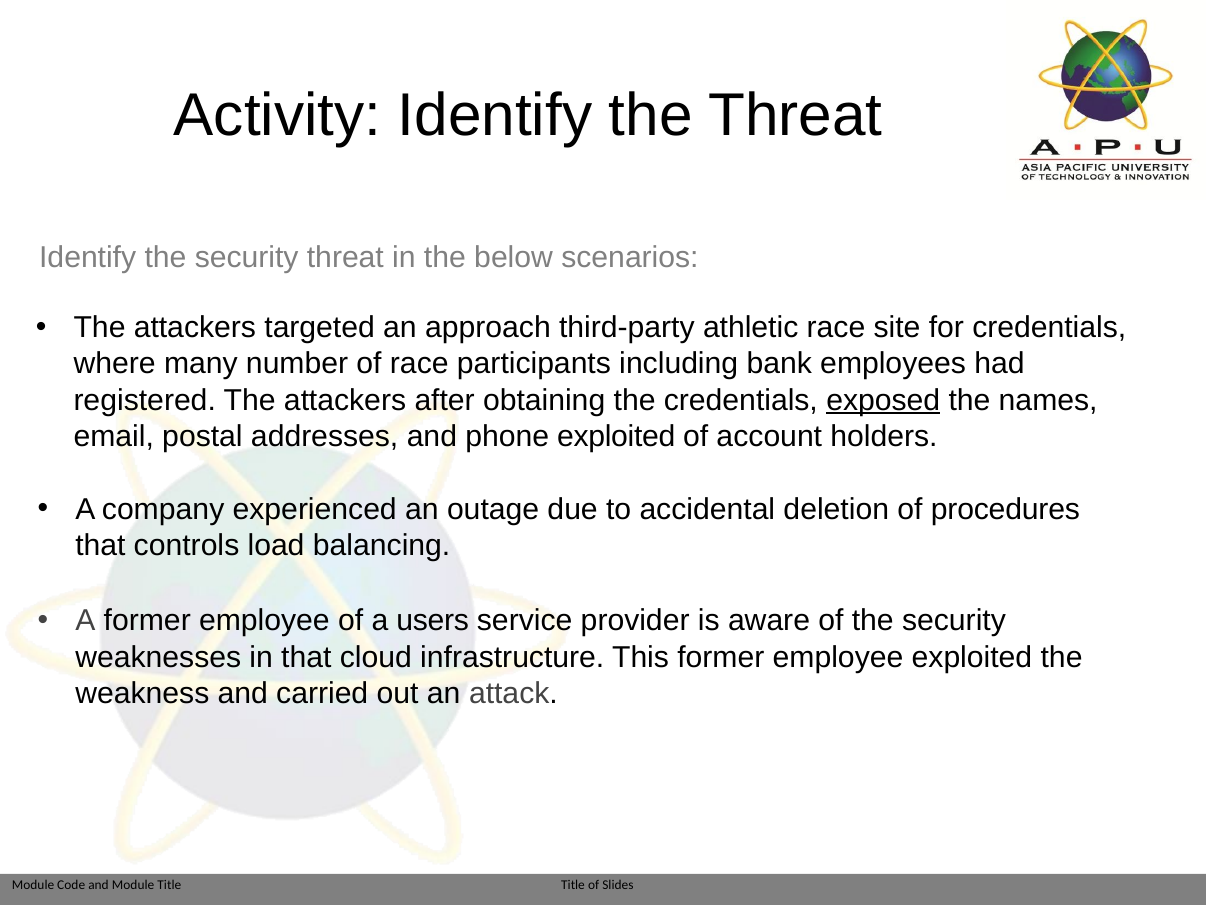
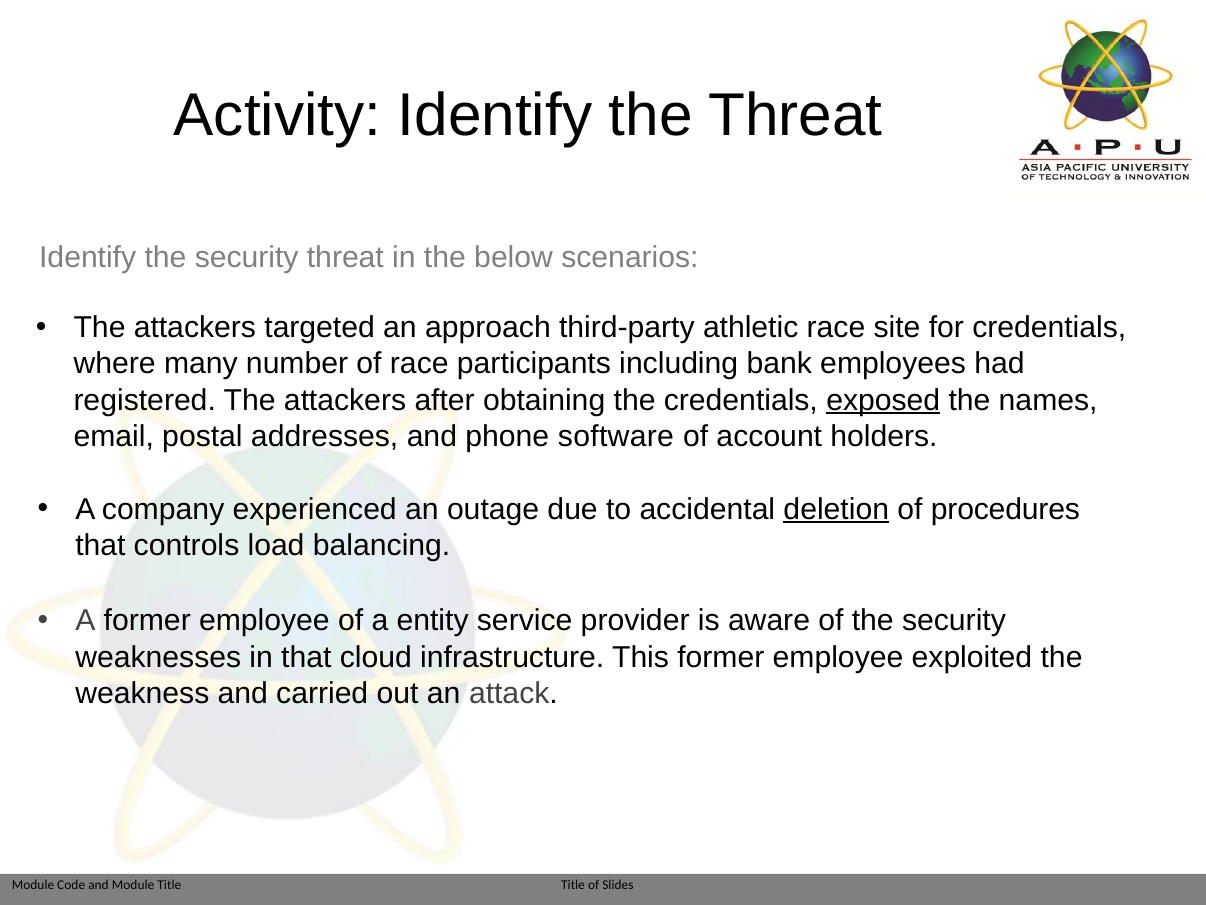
phone exploited: exploited -> software (616, 436)
deletion underline: none -> present (836, 509)
users: users -> entity (433, 621)
